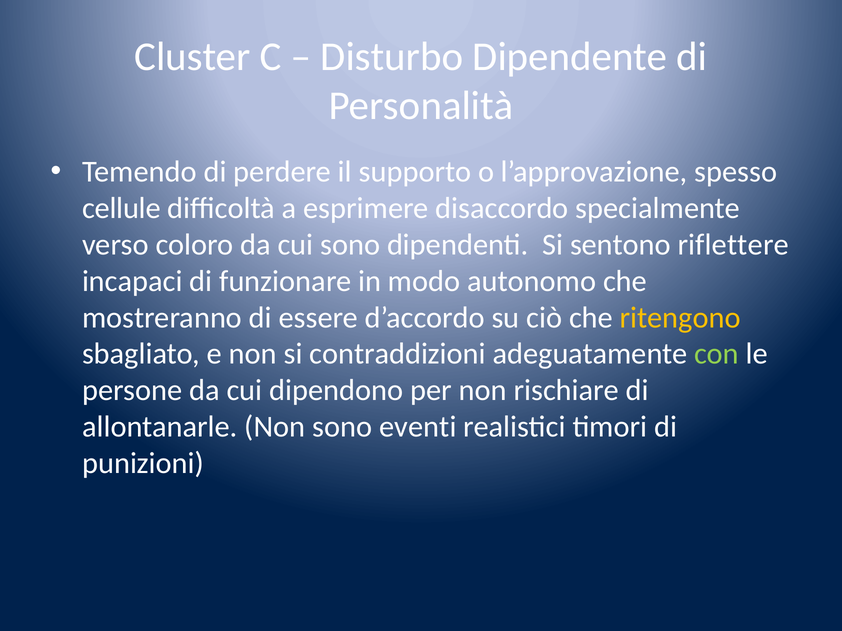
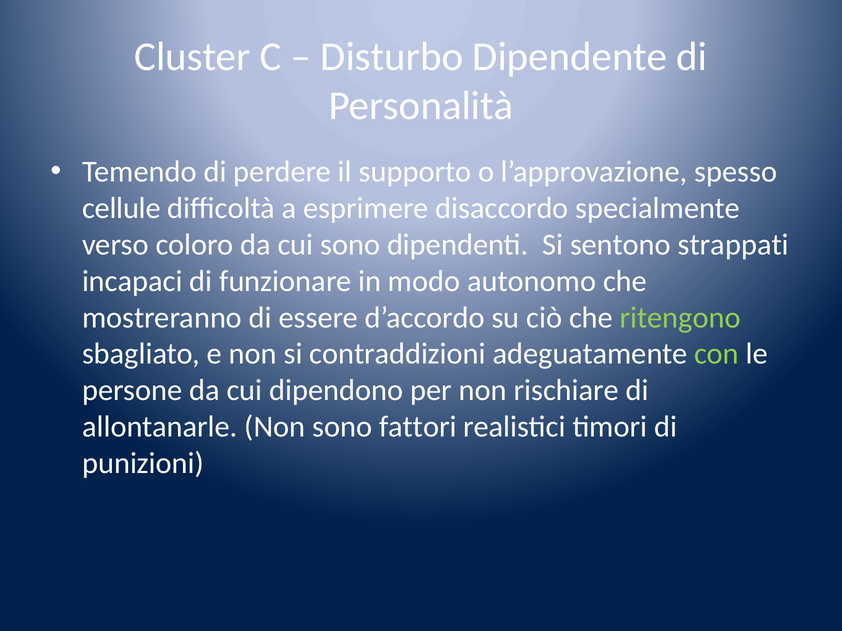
riflettere: riflettere -> strappati (733, 245)
ritengono colour: yellow -> light green (680, 318)
eventi: eventi -> fattori (418, 427)
